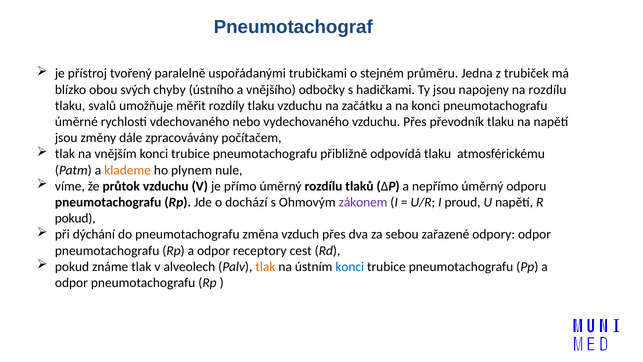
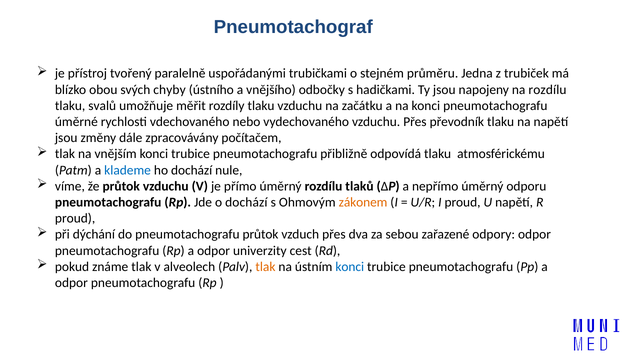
klademe colour: orange -> blue (128, 170)
ho plynem: plynem -> dochází (192, 170)
zákonem colour: purple -> orange (363, 202)
pokud: pokud -> proud (75, 218)
pneumotachografu změna: změna -> průtok (261, 234)
receptory: receptory -> univerzity (260, 250)
